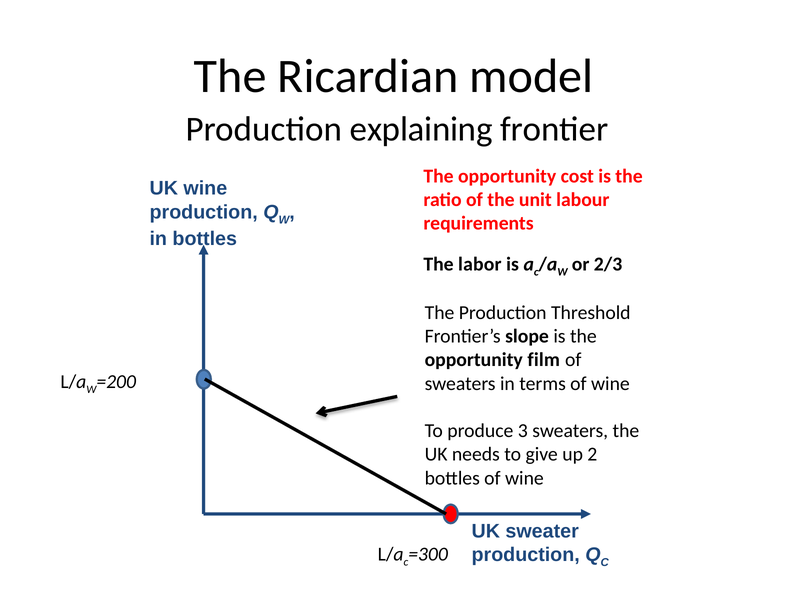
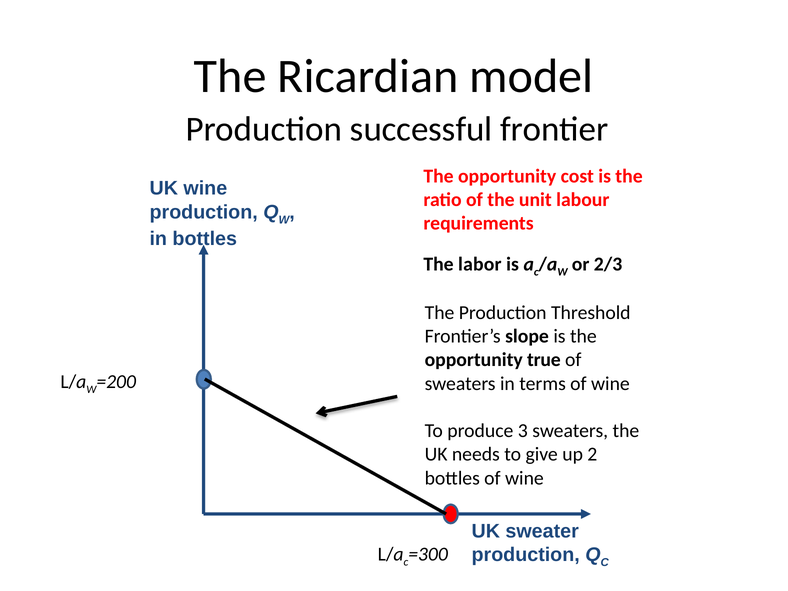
explaining: explaining -> successful (421, 129)
film: film -> true (544, 360)
